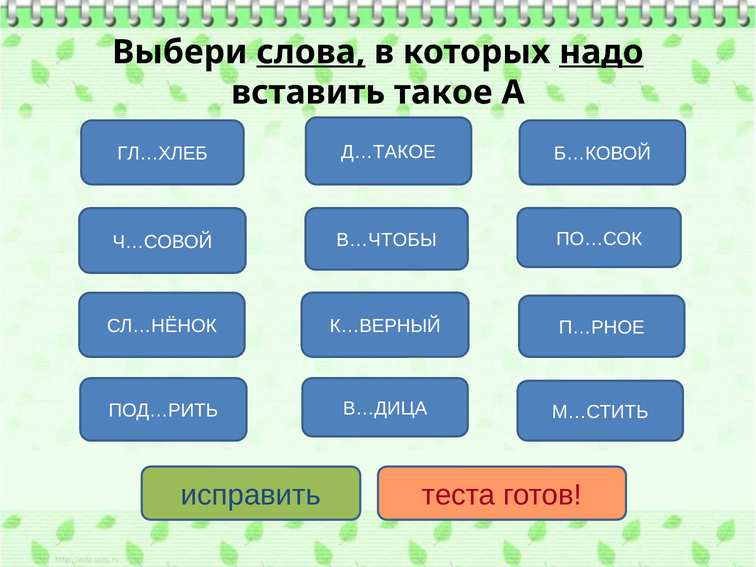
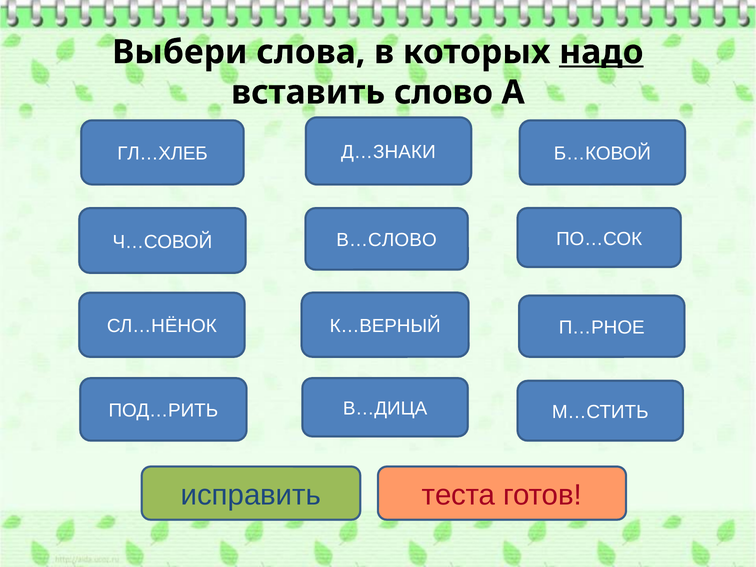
слова underline: present -> none (311, 52)
такое: такое -> слово (443, 92)
Д…ТАКОЕ: Д…ТАКОЕ -> Д…ЗНАКИ (388, 152)
В…ЧТОБЫ: В…ЧТОБЫ -> В…СЛОВО (387, 240)
